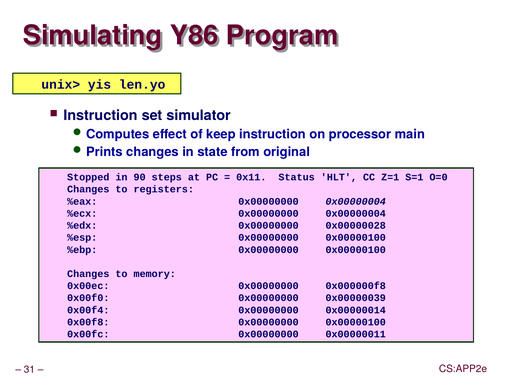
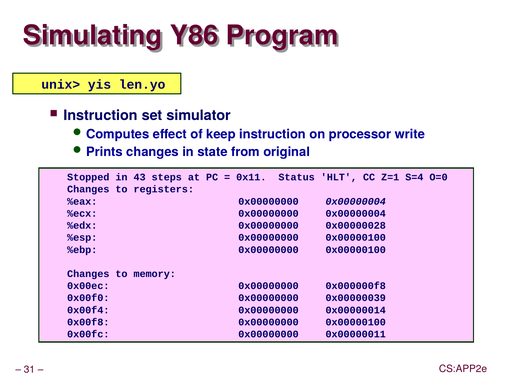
main: main -> write (410, 134)
90: 90 -> 43 (140, 177)
S=1: S=1 -> S=4 (414, 177)
